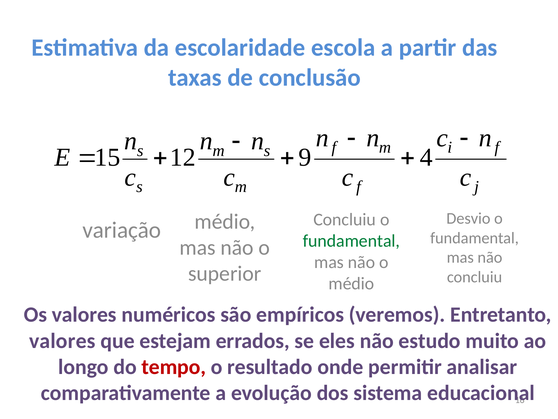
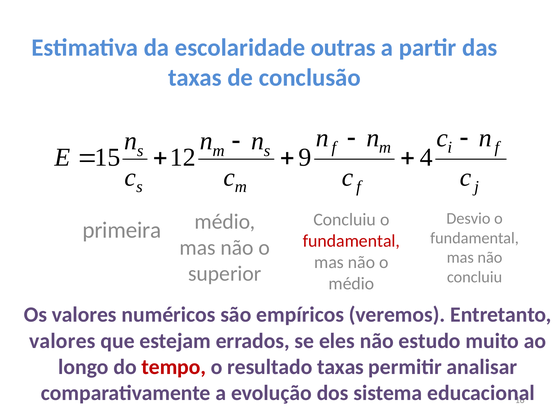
escola: escola -> outras (343, 48)
variação: variação -> primeira (122, 230)
fundamental colour: green -> red (351, 241)
resultado onde: onde -> taxas (341, 366)
